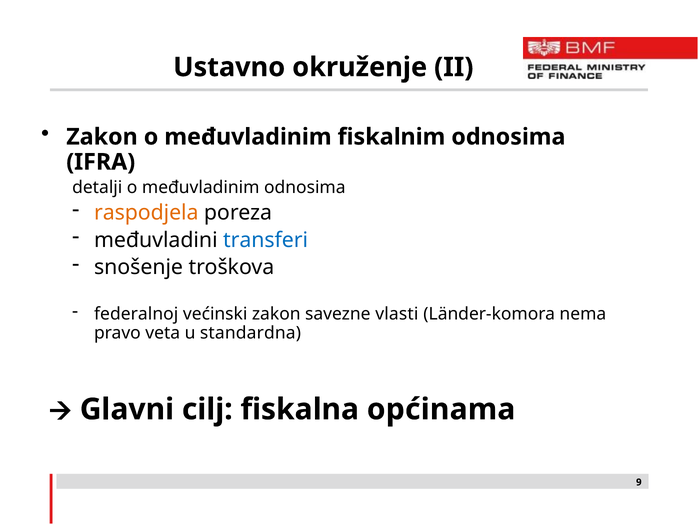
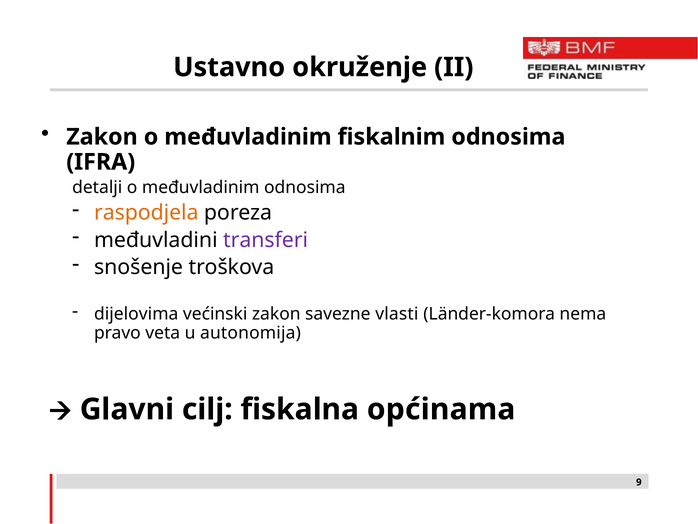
transferi colour: blue -> purple (266, 240)
federalnoj: federalnoj -> dijelovima (136, 314)
standardna: standardna -> autonomija (250, 333)
